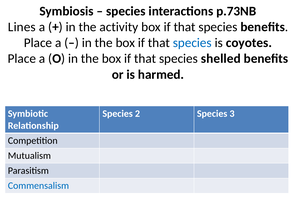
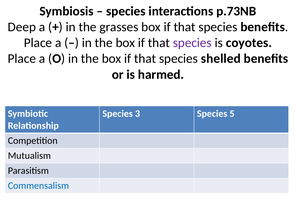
Lines: Lines -> Deep (22, 27)
activity: activity -> grasses (119, 27)
species colour: blue -> purple (192, 43)
2: 2 -> 3 (137, 114)
3: 3 -> 5 (232, 114)
